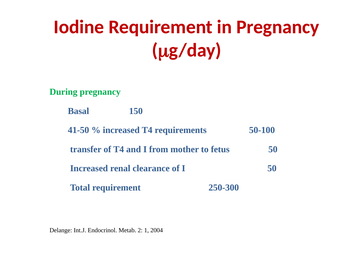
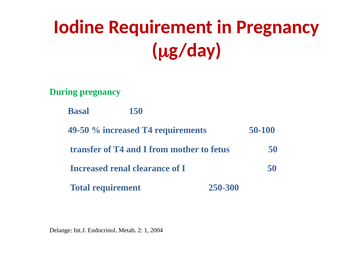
41-50: 41-50 -> 49-50 (78, 130)
